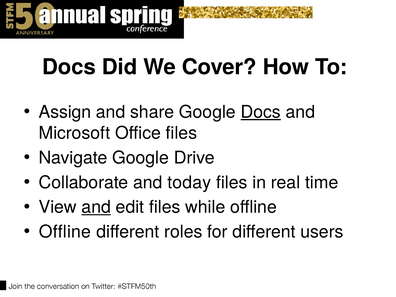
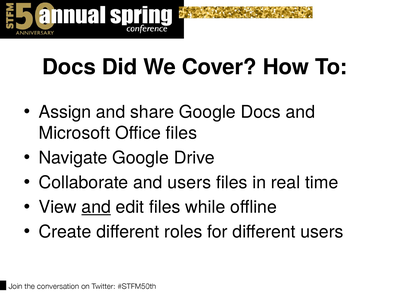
Docs underline: present -> none (261, 112)
and today: today -> users (189, 182)
Offline: Offline -> Create (65, 232)
